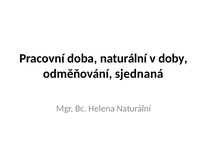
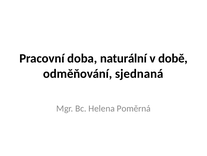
doby: doby -> době (173, 58)
Helena Naturální: Naturální -> Poměrná (134, 108)
